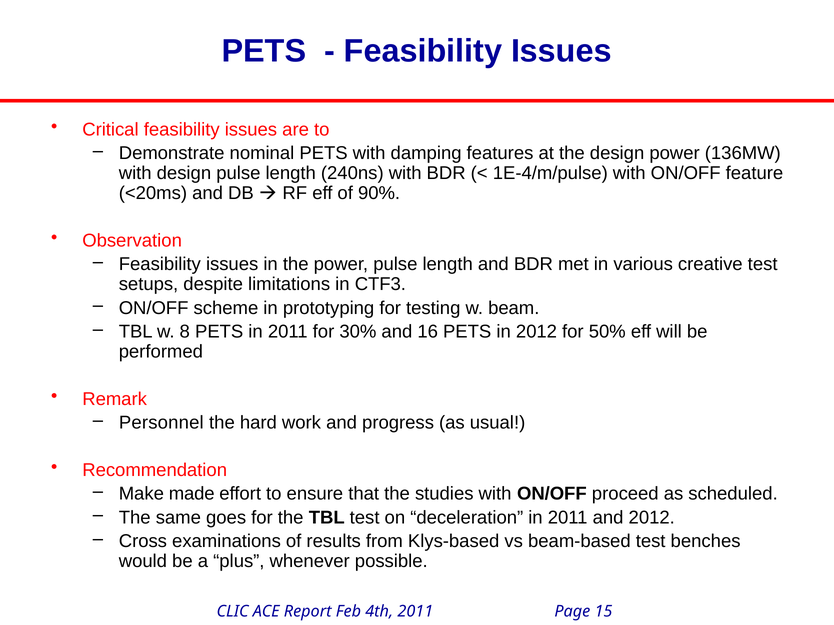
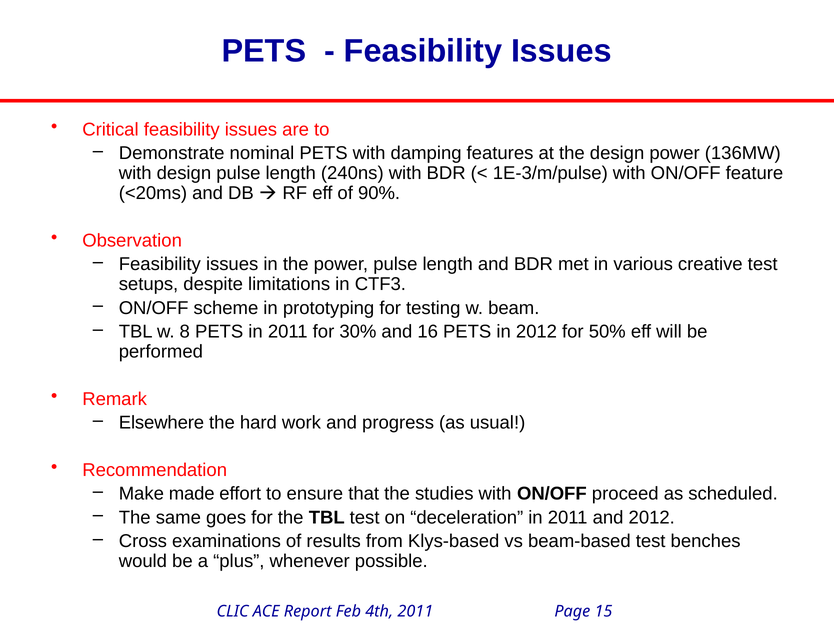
1E-4/m/pulse: 1E-4/m/pulse -> 1E-3/m/pulse (550, 173)
Personnel: Personnel -> Elsewhere (161, 423)
